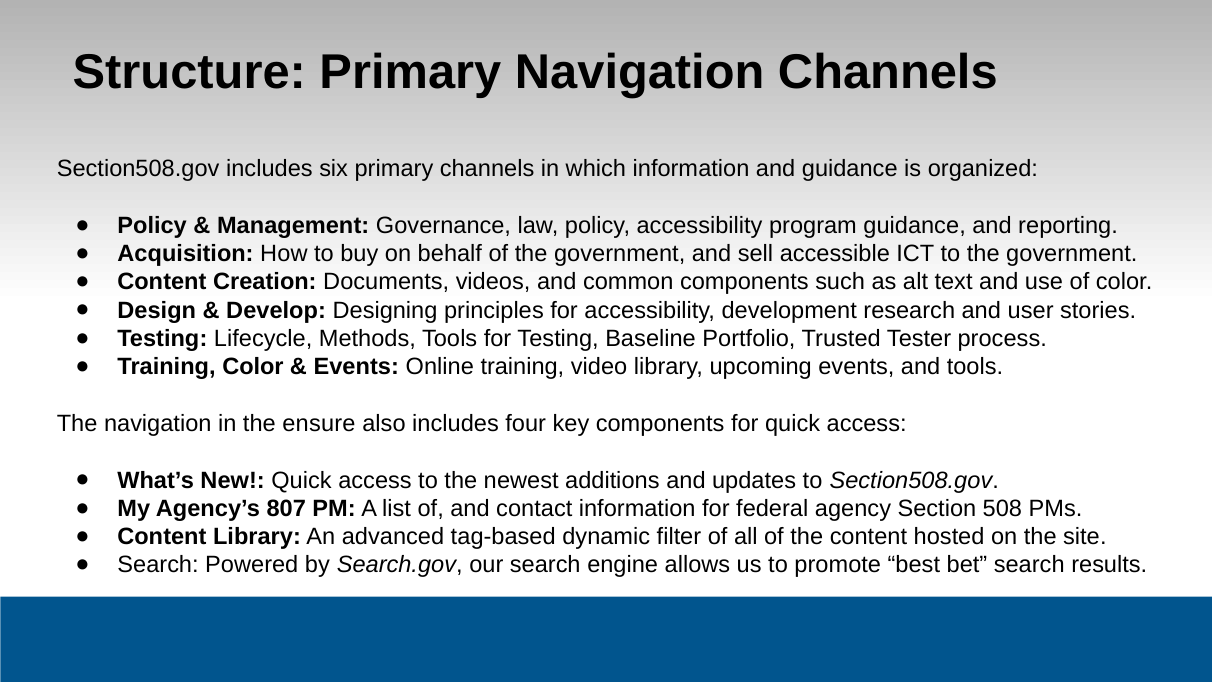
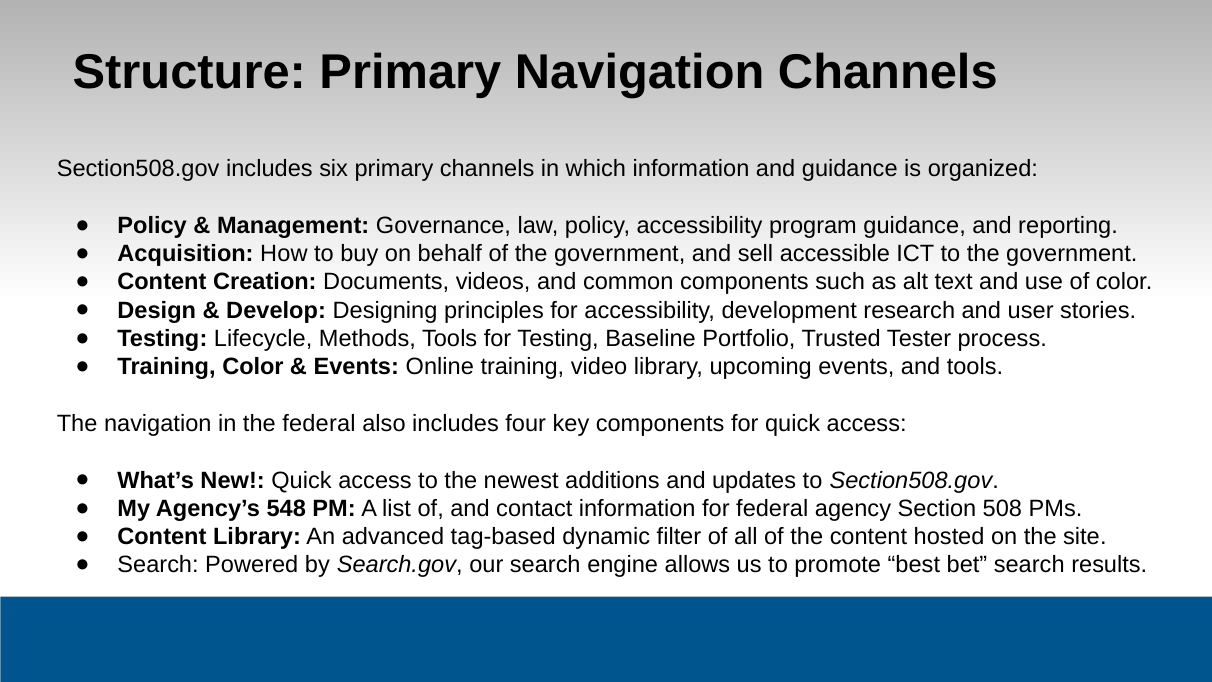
the ensure: ensure -> federal (319, 423)
807: 807 -> 548 (286, 508)
